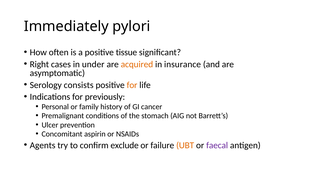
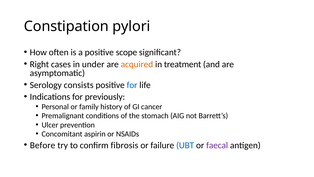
Immediately: Immediately -> Constipation (66, 26)
tissue: tissue -> scope (126, 52)
insurance: insurance -> treatment (183, 64)
for colour: orange -> blue (132, 85)
Agents: Agents -> Before (43, 145)
exclude: exclude -> fibrosis (124, 145)
UBT colour: orange -> blue (185, 145)
